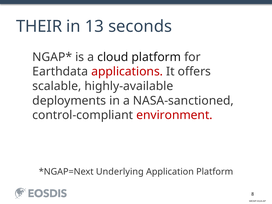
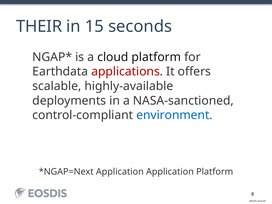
13: 13 -> 15 (94, 26)
environment colour: red -> blue (174, 115)
Underlying: Underlying -> Application (120, 172)
